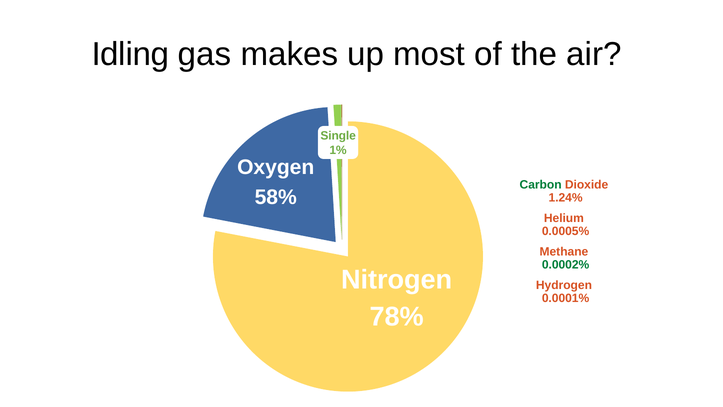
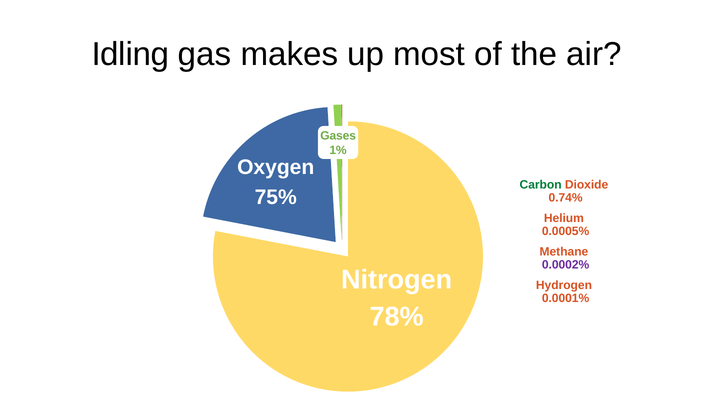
Single: Single -> Gases (338, 136)
58%: 58% -> 75% (276, 197)
1.24%: 1.24% -> 0.74% (566, 198)
0.0002% colour: green -> purple (566, 265)
